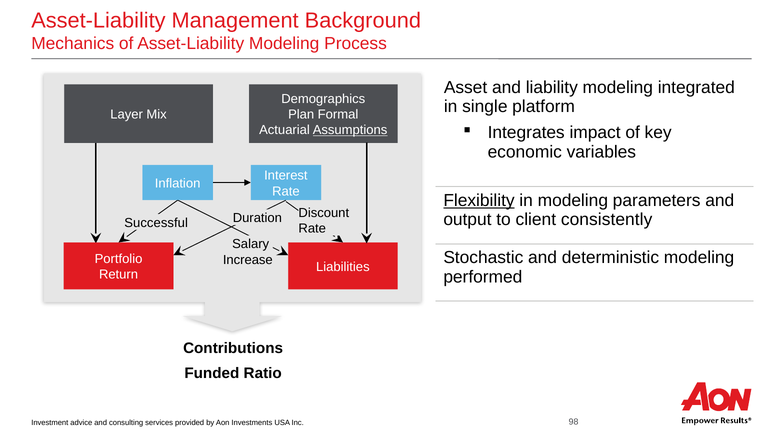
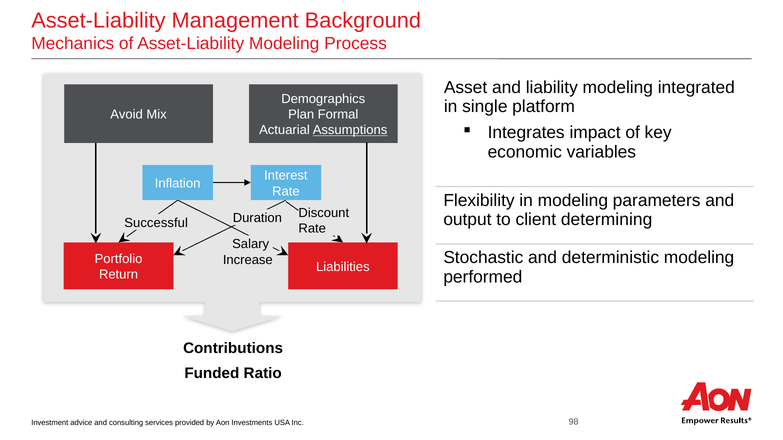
Layer: Layer -> Avoid (127, 115)
Flexibility underline: present -> none (479, 201)
consistently: consistently -> determining (607, 220)
